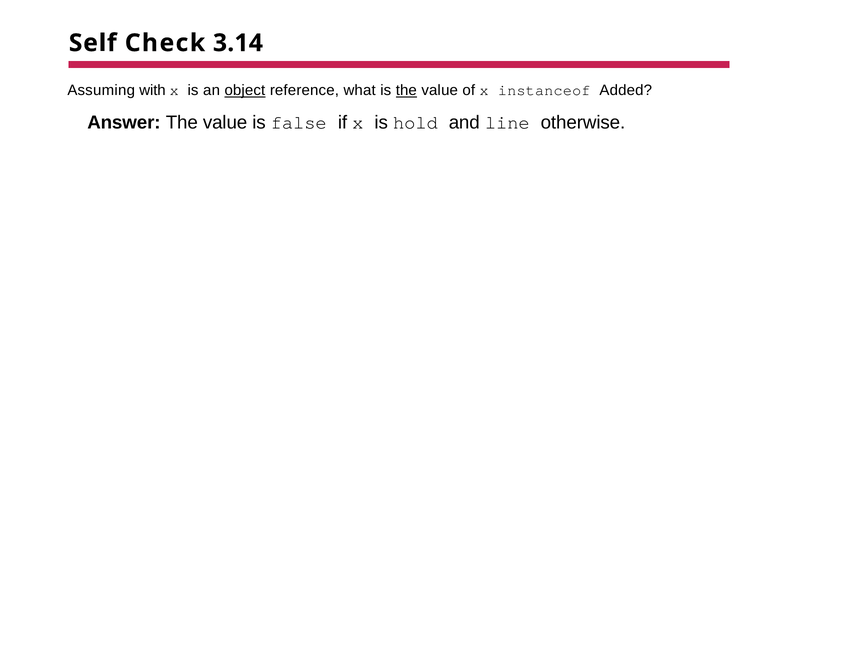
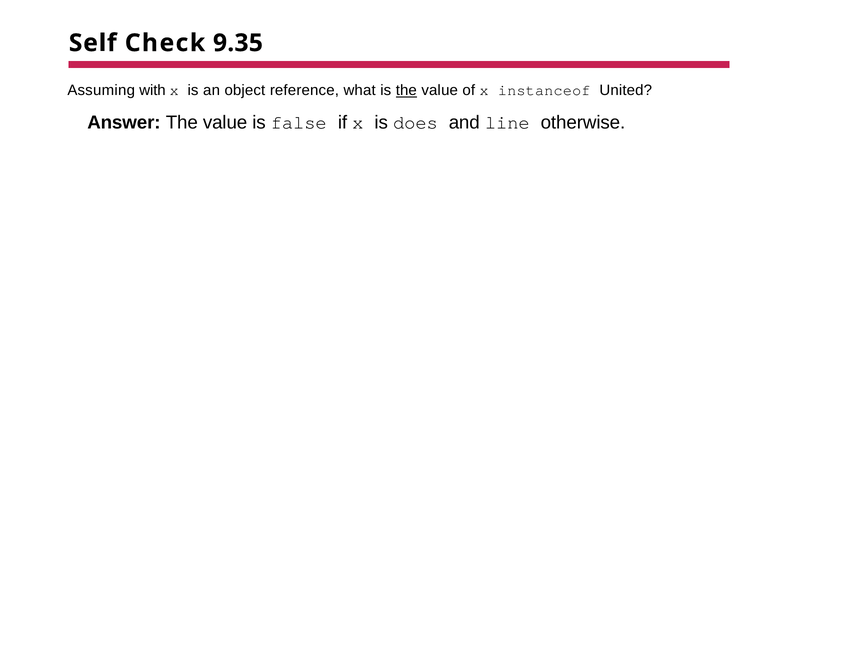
3.14: 3.14 -> 9.35 (238, 43)
object underline: present -> none (245, 90)
Added: Added -> United (626, 90)
hold: hold -> does (415, 123)
